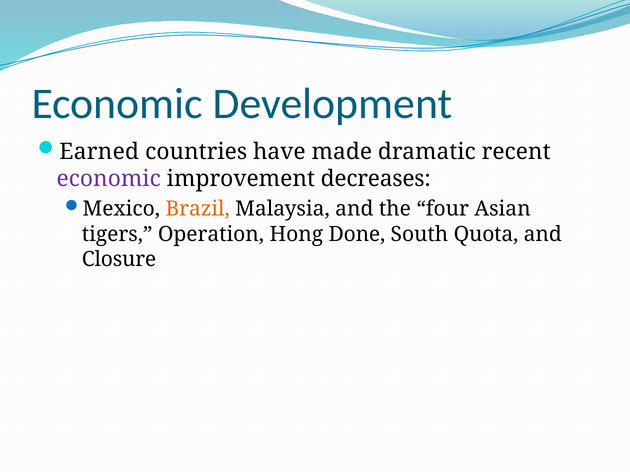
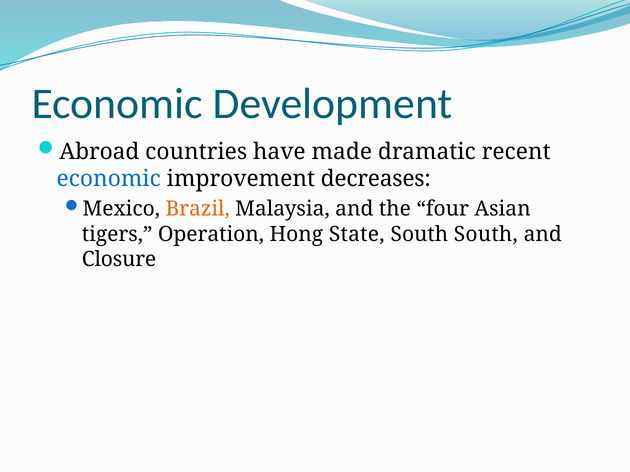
Earned: Earned -> Abroad (99, 152)
economic colour: purple -> blue (109, 179)
Done: Done -> State (357, 234)
South Quota: Quota -> South (486, 234)
